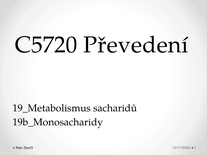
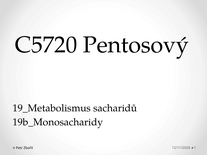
Převedení: Převedení -> Pentosový (136, 45)
